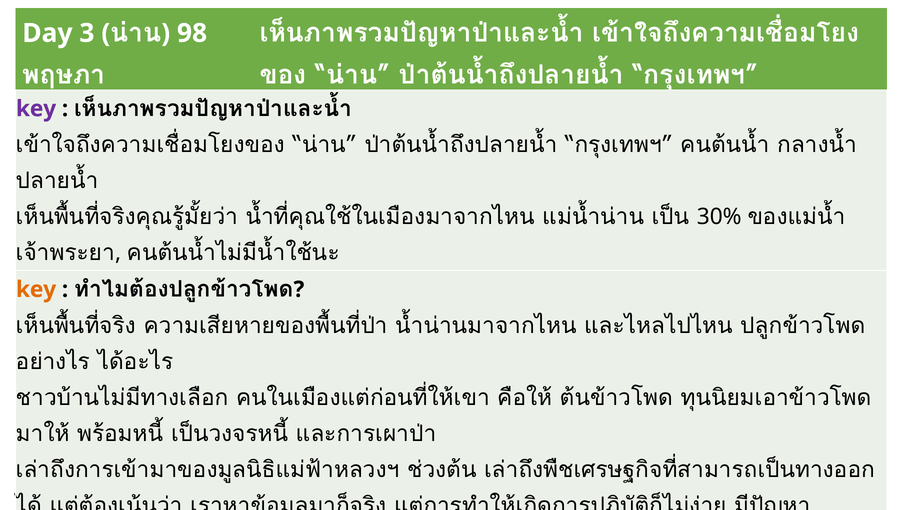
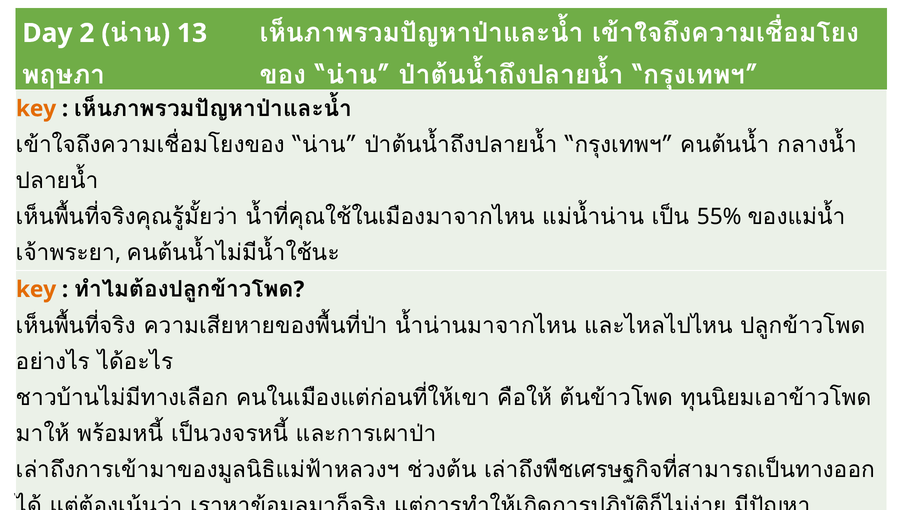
3: 3 -> 2 (87, 33)
98: 98 -> 13 (192, 33)
key colour: purple -> orange (36, 109)
30%: 30% -> 55% (719, 217)
